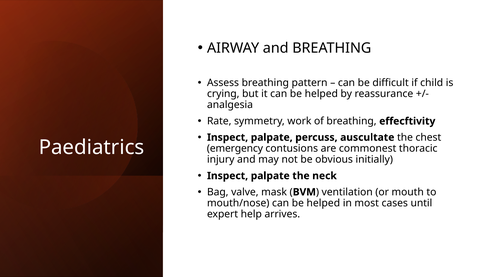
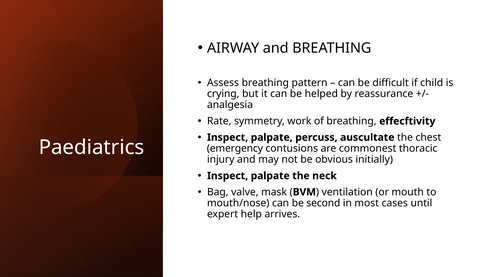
mouth/nose can be helped: helped -> second (323, 203)
